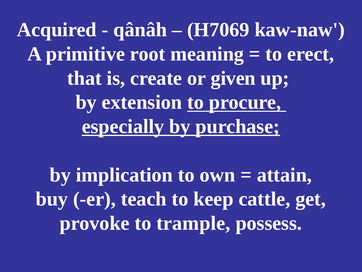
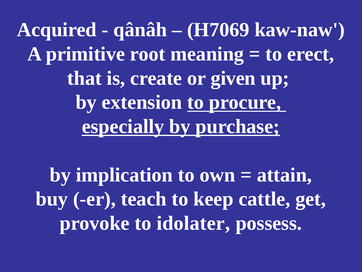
trample: trample -> idolater (193, 223)
